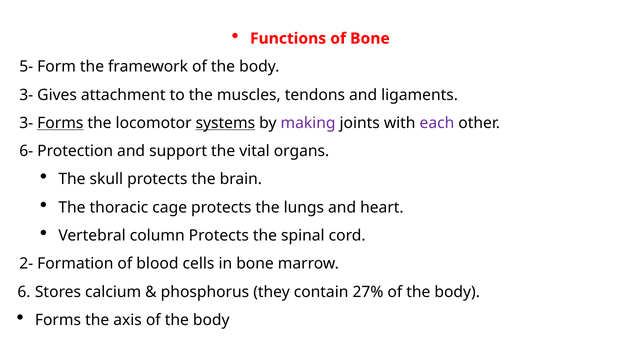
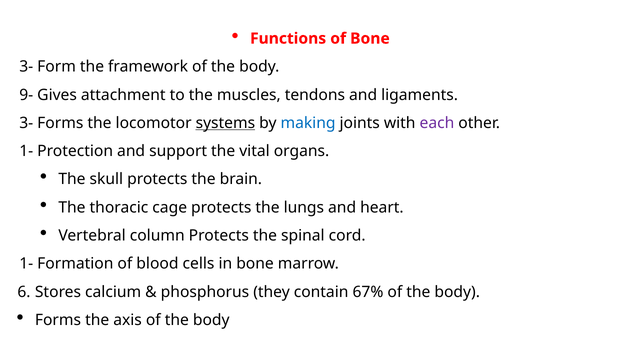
5-: 5- -> 3- (26, 67)
3-: 3- -> 9- (26, 95)
Forms underline: present -> none (60, 123)
making colour: purple -> blue (308, 123)
6-: 6- -> 1- (26, 151)
2-: 2- -> 1- (26, 263)
27%: 27% -> 67% (368, 292)
